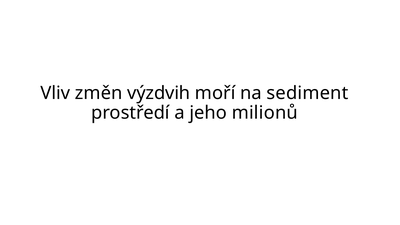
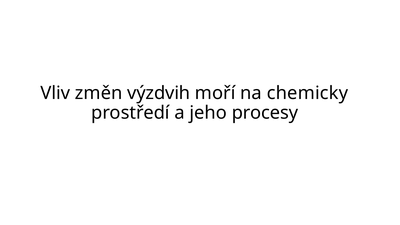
sediment: sediment -> chemicky (307, 93)
milionů: milionů -> procesy (265, 113)
